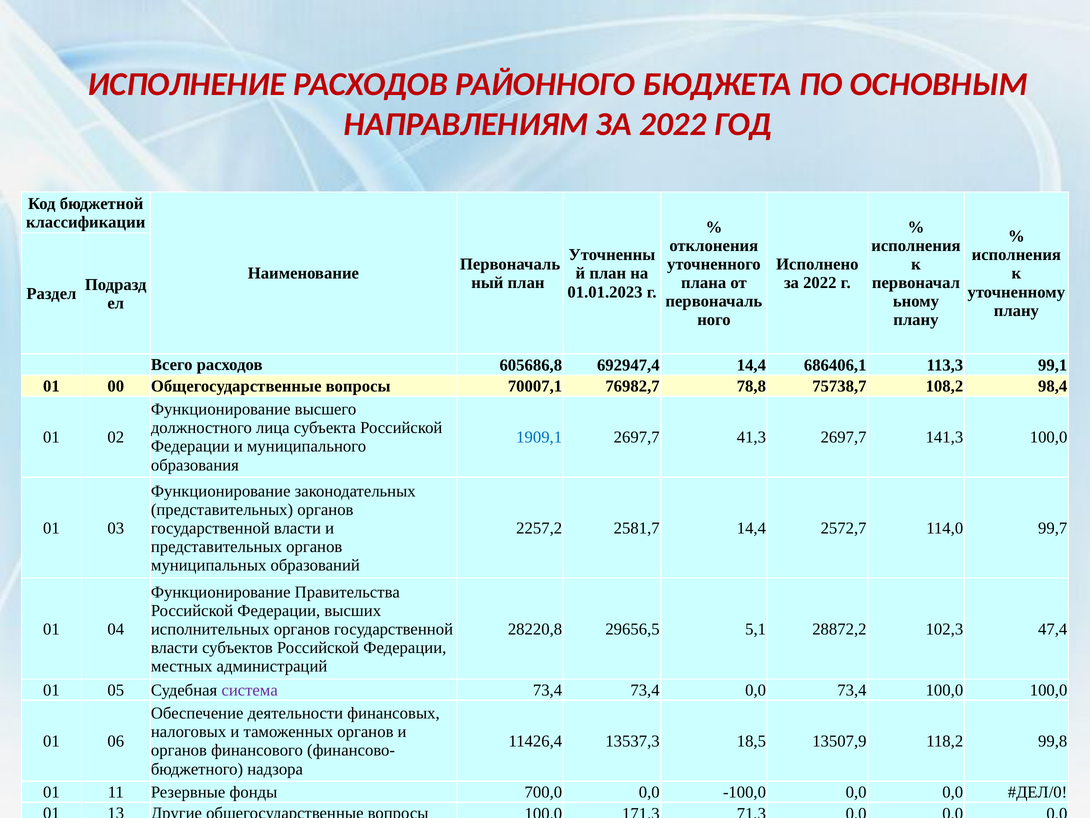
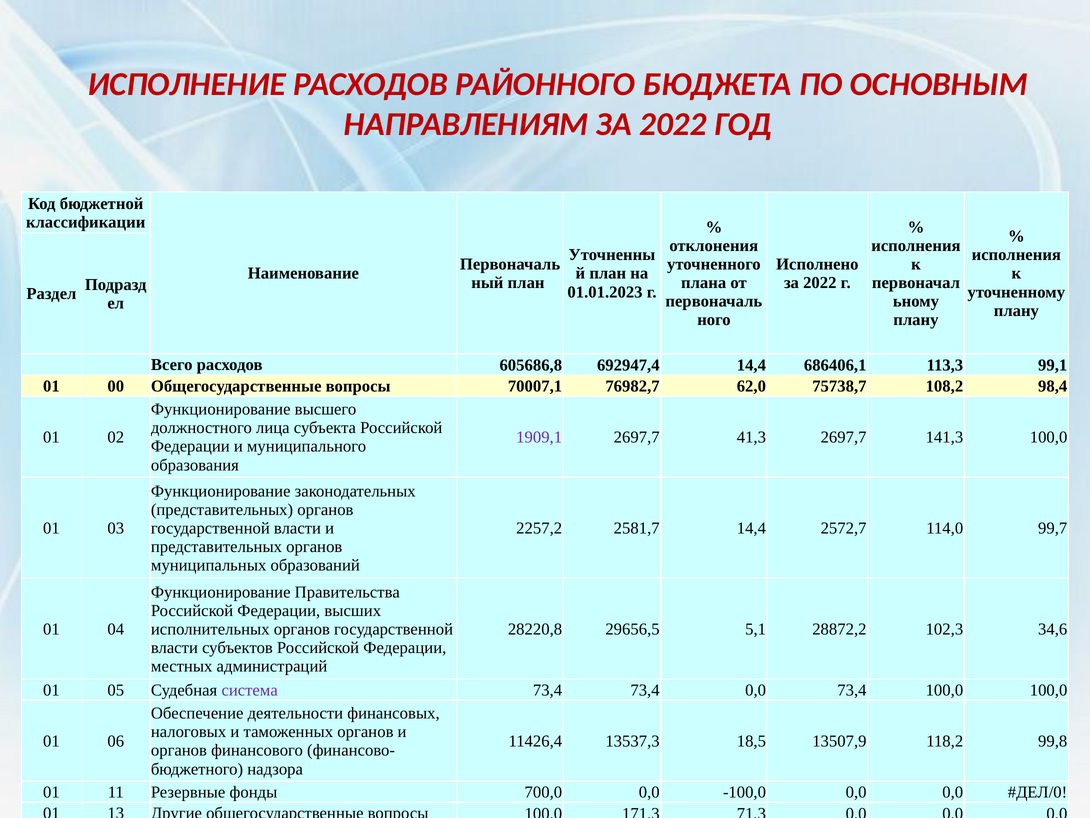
78,8: 78,8 -> 62,0 (751, 386)
1909,1 colour: blue -> purple (539, 437)
47,4: 47,4 -> 34,6 (1053, 629)
